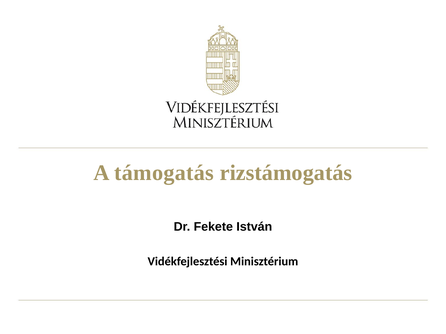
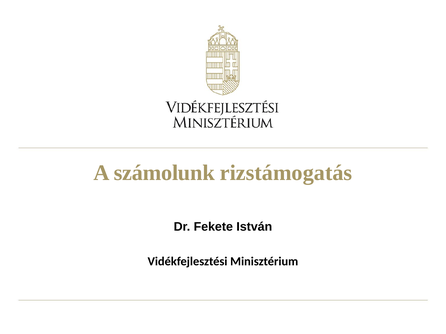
támogatás: támogatás -> számolunk (164, 173)
